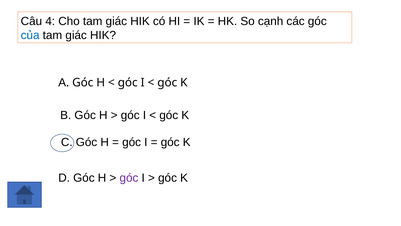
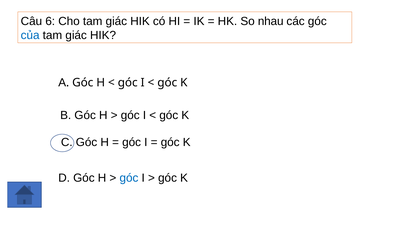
4: 4 -> 6 (50, 21)
cạnh: cạnh -> nhau (271, 21)
góc colour: purple -> blue (129, 177)
